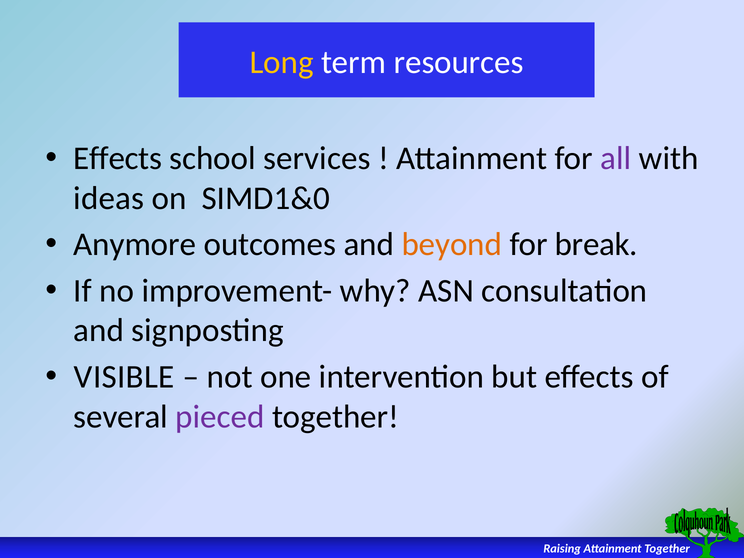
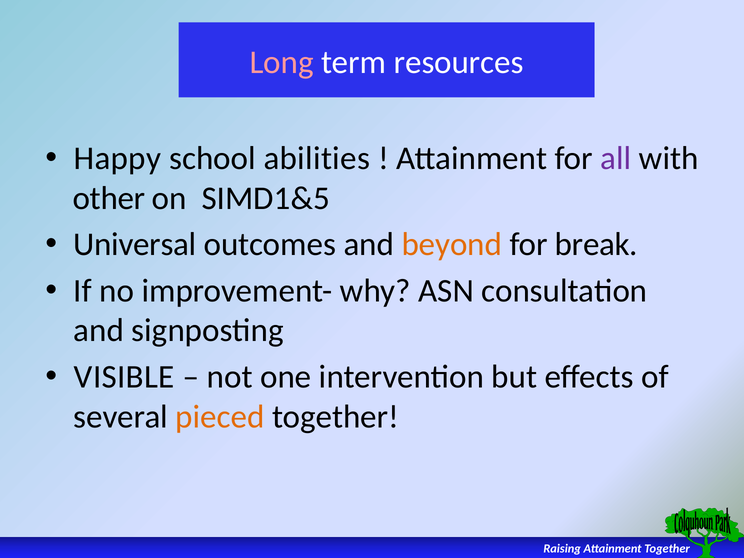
Long colour: yellow -> pink (282, 62)
Effects: Effects -> Happy (117, 158)
services: services -> abilities (317, 158)
ideas: ideas -> other (109, 198)
SIMD1&0: SIMD1&0 -> SIMD1&5 (266, 198)
Anymore: Anymore -> Universal (135, 244)
pieced colour: purple -> orange (220, 417)
